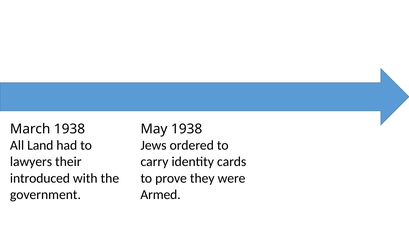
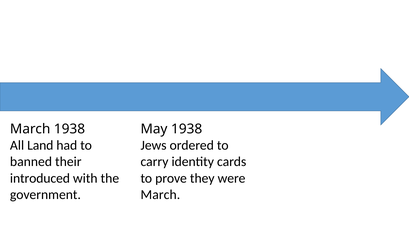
lawyers: lawyers -> banned (31, 162)
Armed: Armed -> March (160, 195)
